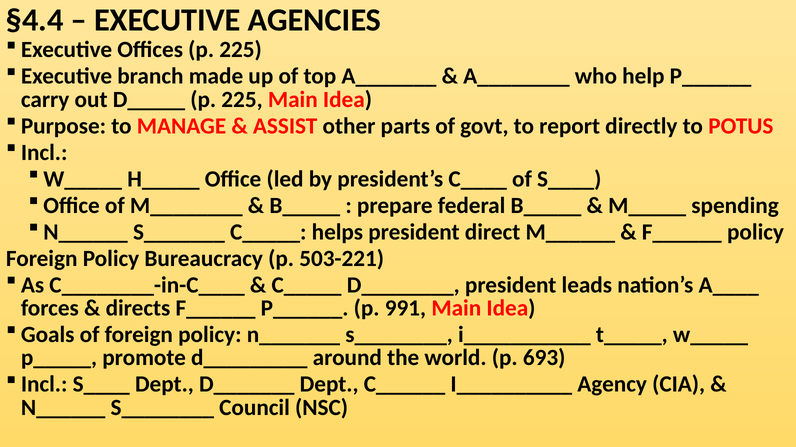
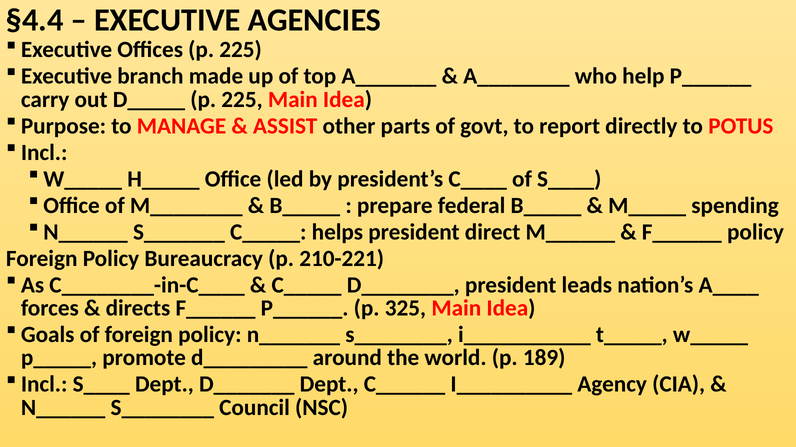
503-221: 503-221 -> 210-221 (342, 259)
991: 991 -> 325 (405, 309)
693: 693 -> 189 (544, 358)
